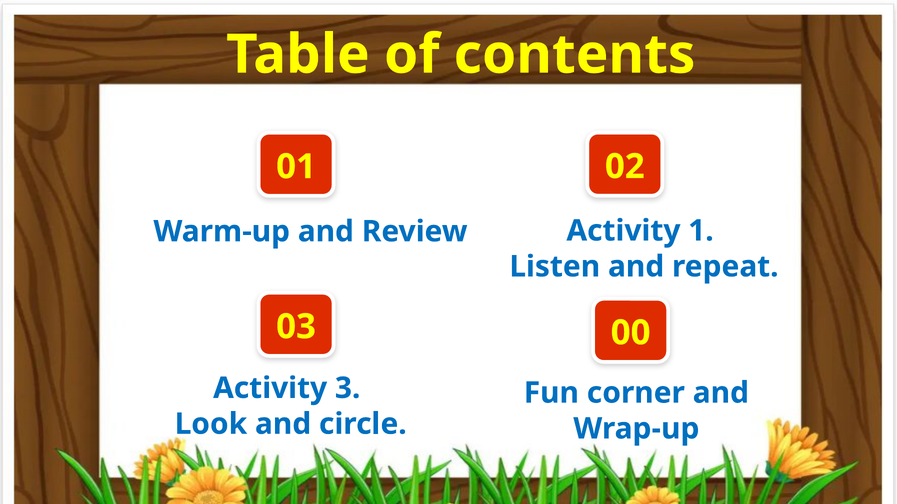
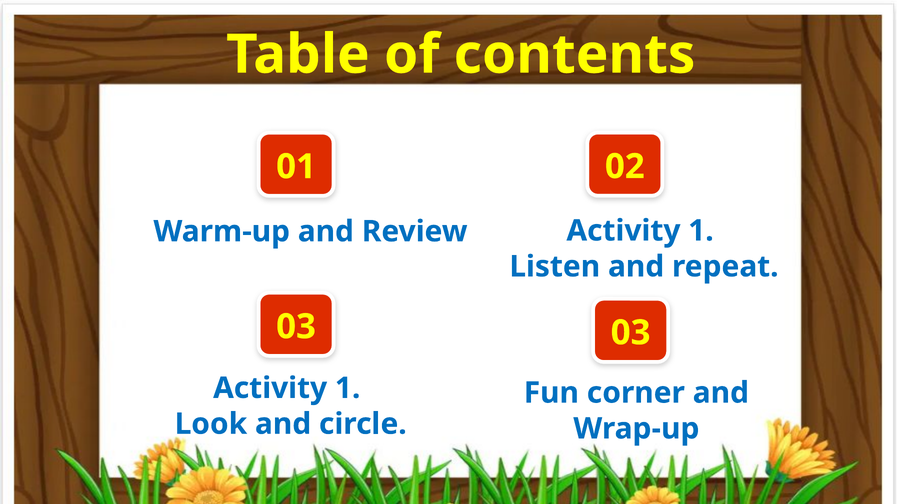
03 00: 00 -> 03 (631, 333)
3: 3 -> 1 (348, 389)
